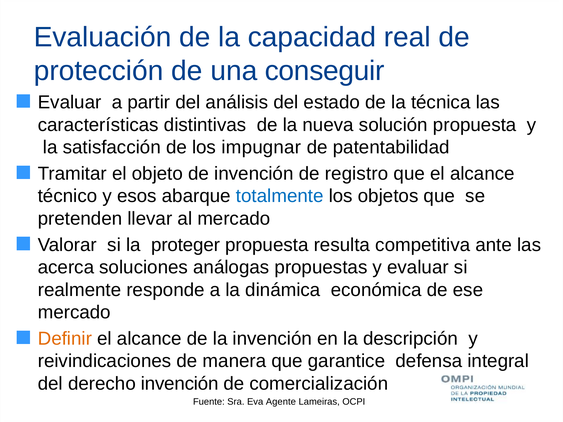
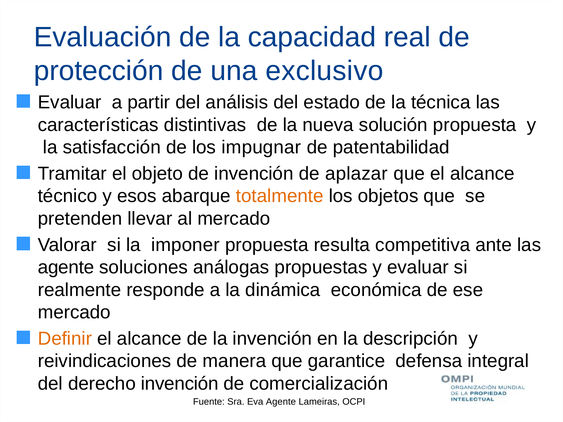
conseguir: conseguir -> exclusivo (324, 71)
registro: registro -> aplazar (357, 174)
totalmente colour: blue -> orange (280, 196)
proteger: proteger -> imponer (185, 245)
acerca: acerca -> agente (66, 268)
